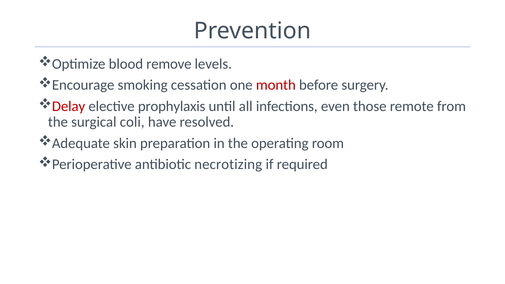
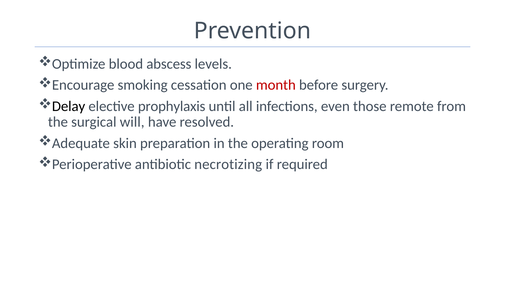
remove: remove -> abscess (169, 64)
Delay colour: red -> black (69, 106)
coli: coli -> will (132, 122)
